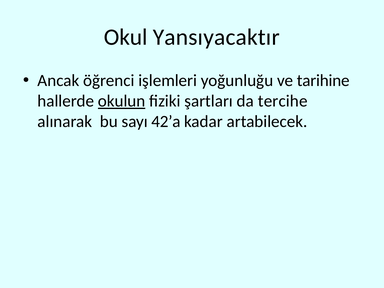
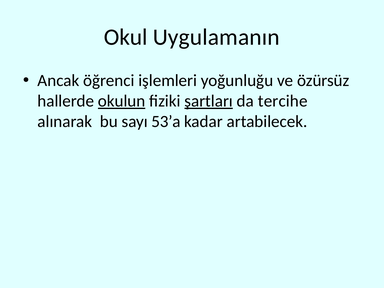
Yansıyacaktır: Yansıyacaktır -> Uygulamanın (216, 37)
tarihine: tarihine -> özürsüz (323, 81)
şartları underline: none -> present (209, 101)
42’a: 42’a -> 53’a (166, 122)
